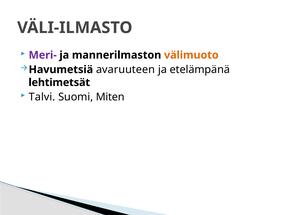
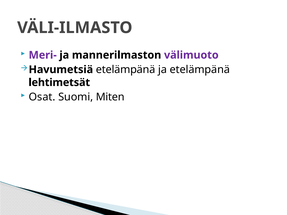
välimuoto colour: orange -> purple (191, 55)
Havumetsiä avaruuteen: avaruuteen -> etelämpänä (126, 70)
Talvi: Talvi -> Osat (42, 97)
